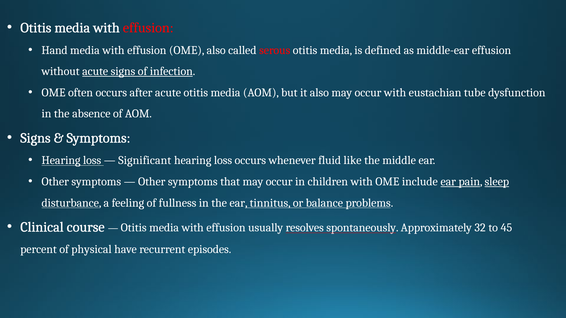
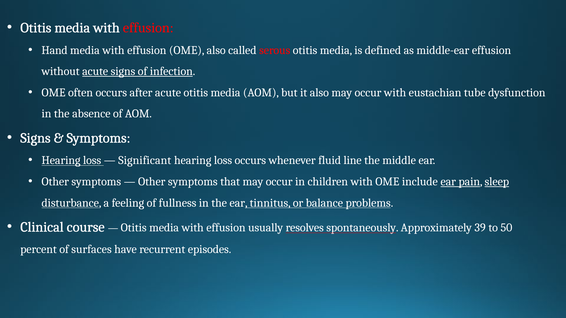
like: like -> line (353, 161)
32: 32 -> 39 (480, 228)
45: 45 -> 50 (506, 228)
physical: physical -> surfaces (91, 250)
